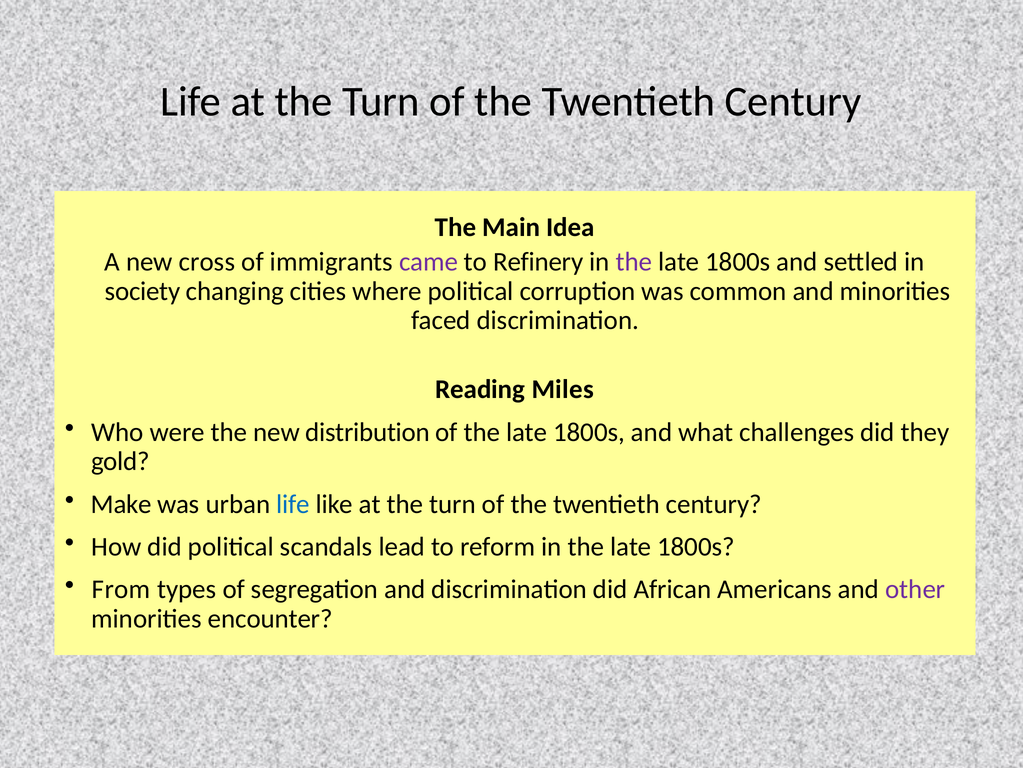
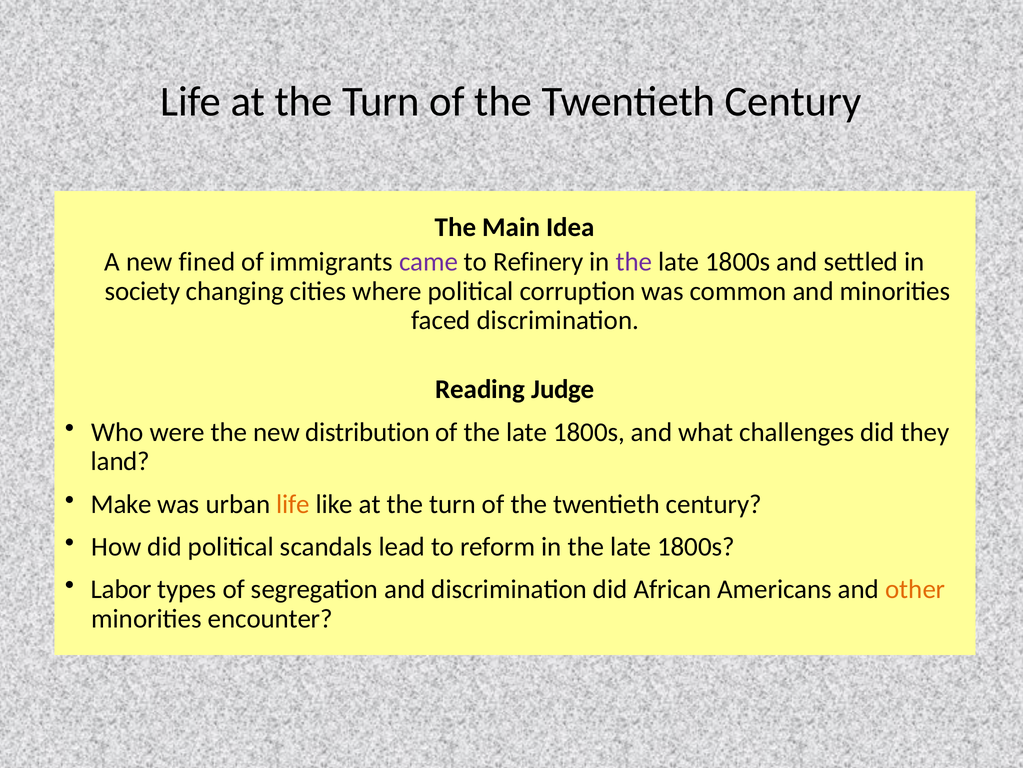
cross: cross -> fined (207, 262)
Miles: Miles -> Judge (563, 389)
gold: gold -> land (120, 461)
life colour: blue -> orange (293, 504)
From: From -> Labor (121, 589)
other colour: purple -> orange (915, 589)
